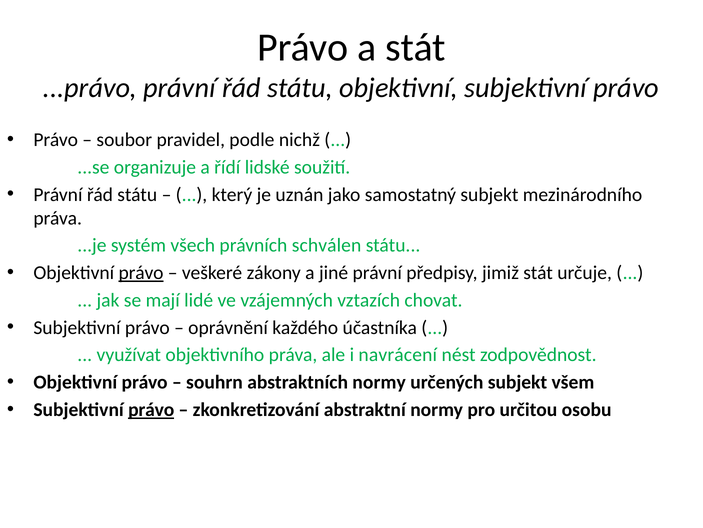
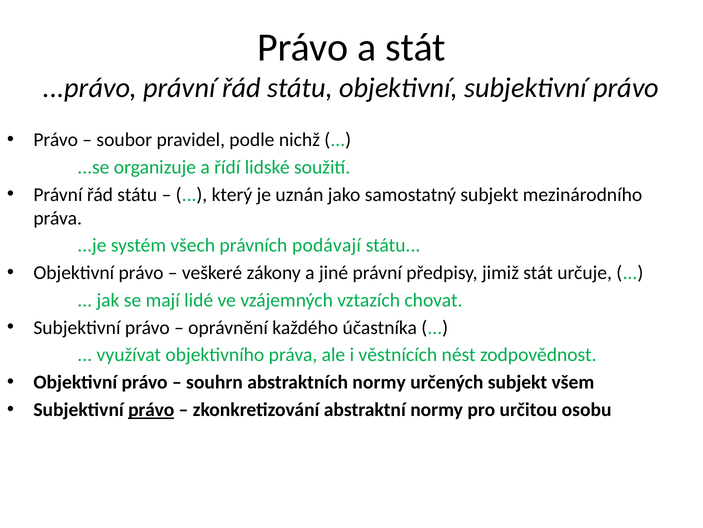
schválen: schválen -> podávají (327, 245)
právo underline: present -> none (141, 272)
navrácení: navrácení -> věstnících (398, 354)
